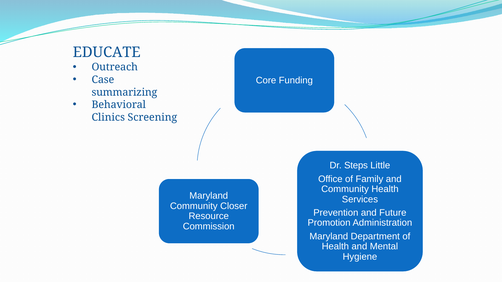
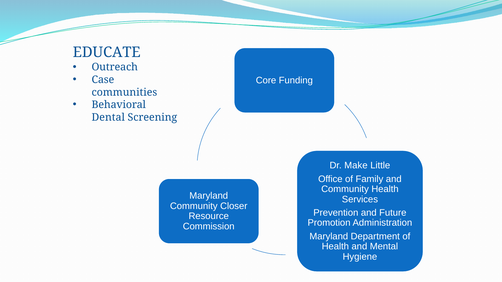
summarizing: summarizing -> communities (124, 92)
Clinics: Clinics -> Dental (108, 117)
Steps: Steps -> Make (356, 166)
